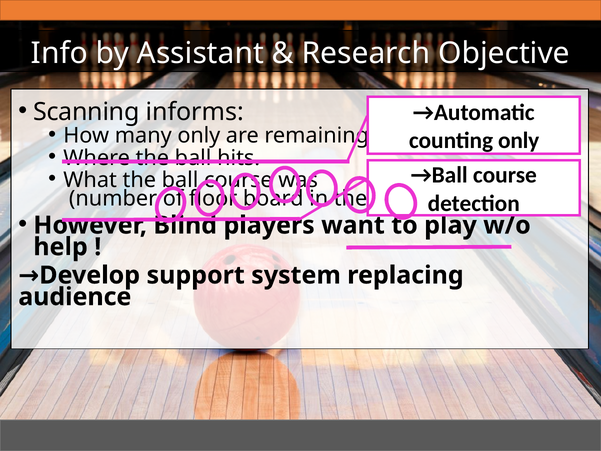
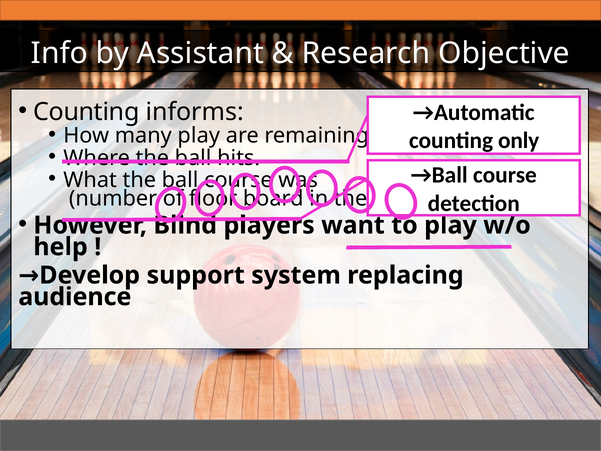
Scanning: Scanning -> Counting (86, 112)
many only: only -> play (199, 136)
